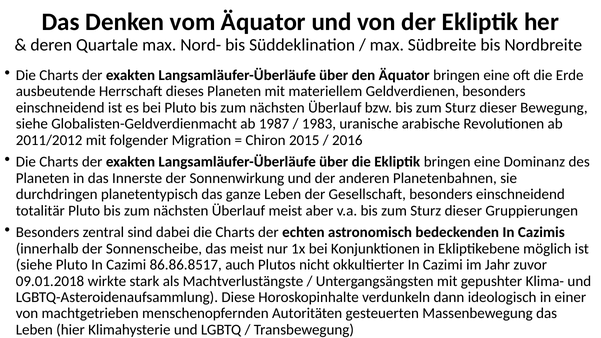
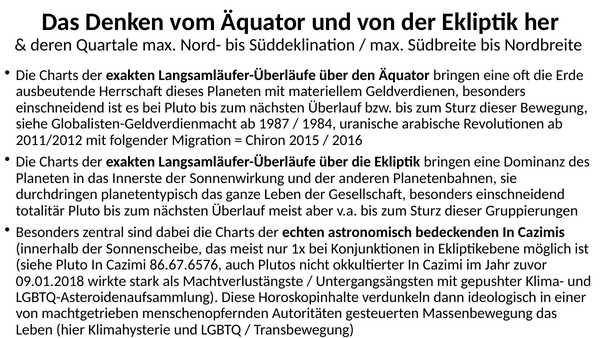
1983: 1983 -> 1984 (319, 124)
86.86.8517: 86.86.8517 -> 86.67.6576 (186, 265)
